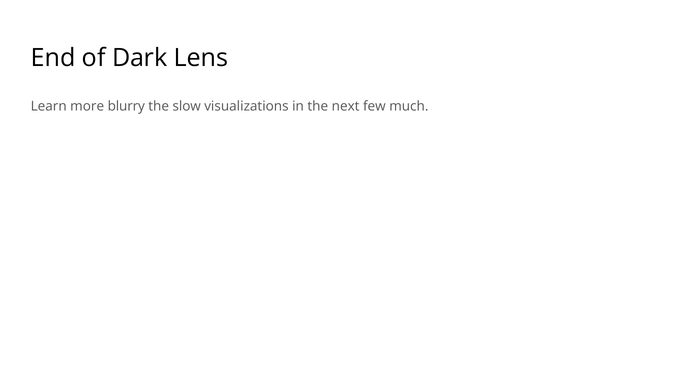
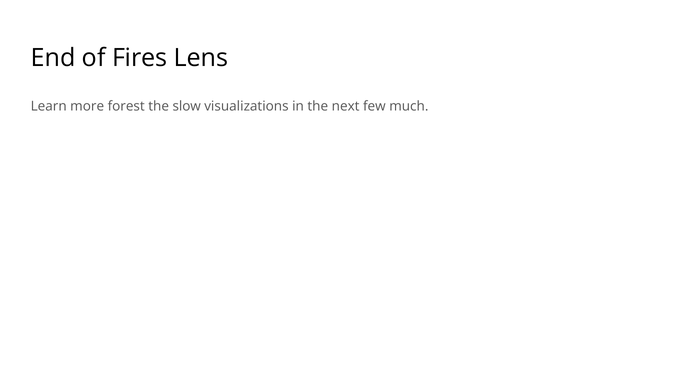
Dark: Dark -> Fires (140, 58)
blurry: blurry -> forest (126, 106)
